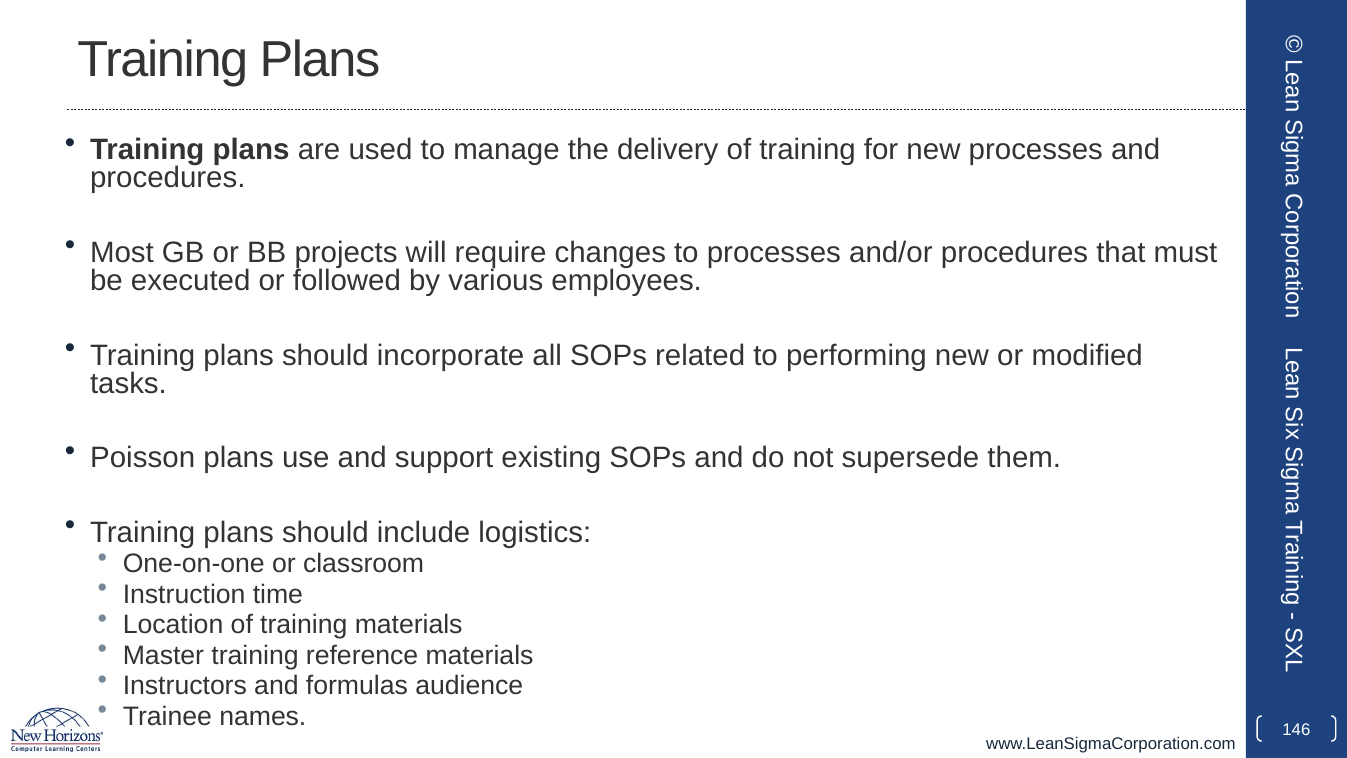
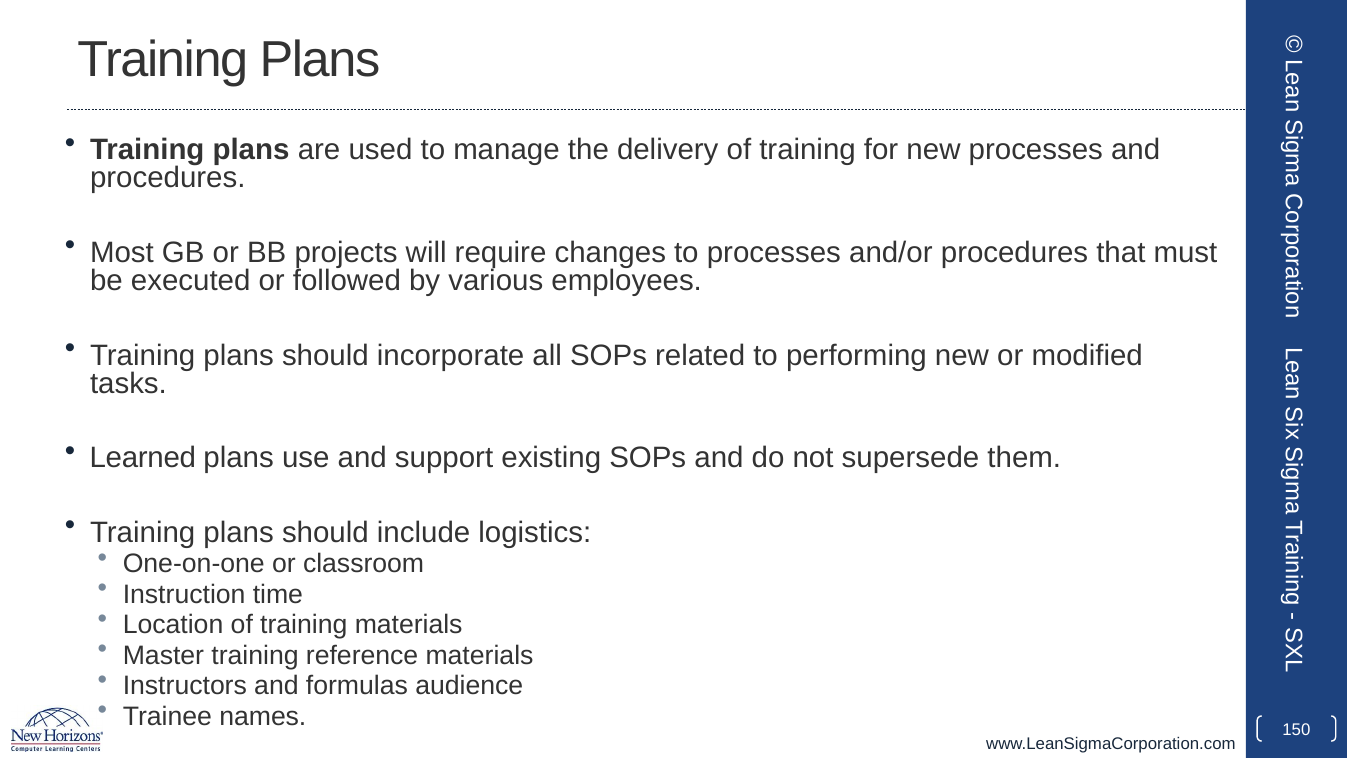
Poisson: Poisson -> Learned (143, 458)
146: 146 -> 150 (1296, 729)
